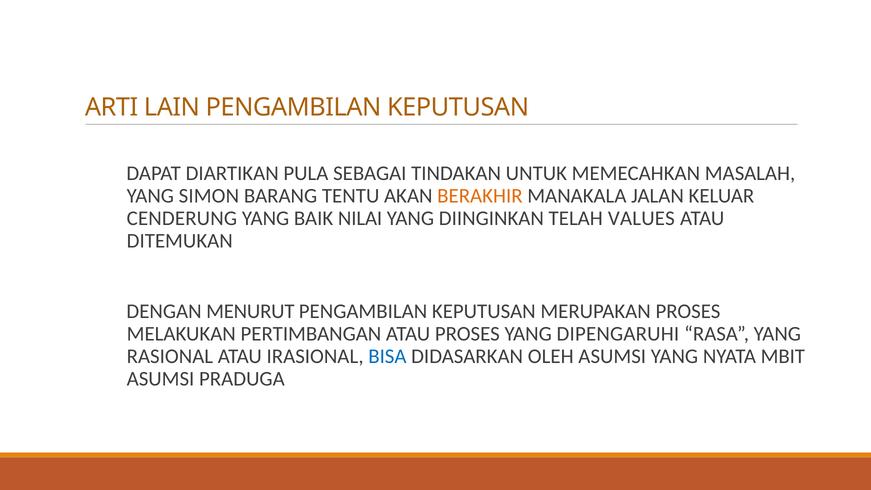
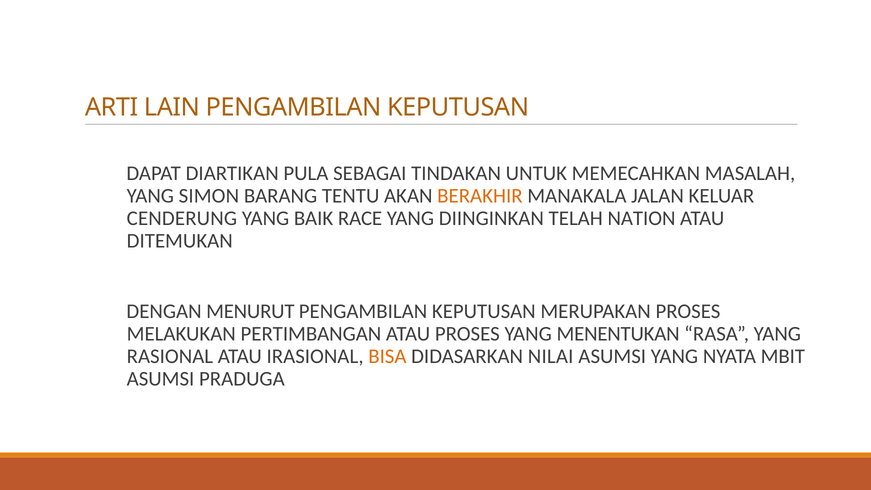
NILAI: NILAI -> RACE (360, 218)
VALUES: VALUES -> NATION (642, 218)
DIPENGARUHI: DIPENGARUHI -> MENENTUKAN (618, 334)
BISA colour: blue -> orange (387, 356)
OLEH: OLEH -> NILAI (551, 356)
